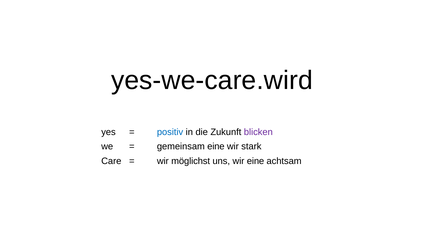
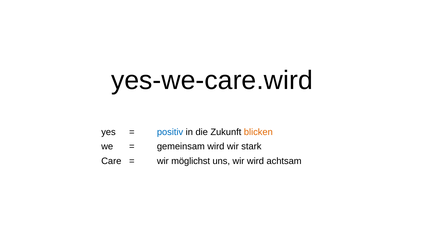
blicken colour: purple -> orange (258, 132)
gemeinsam eine: eine -> wird (216, 146)
wir eine: eine -> wird (255, 161)
